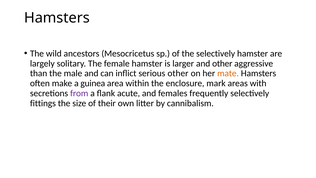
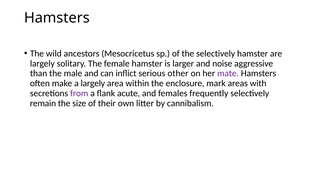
and other: other -> noise (222, 63)
mate colour: orange -> purple (228, 73)
a guinea: guinea -> largely (93, 83)
fittings: fittings -> remain (43, 103)
